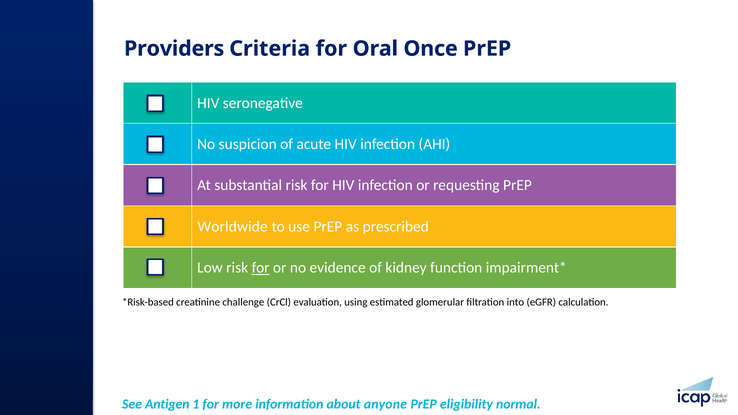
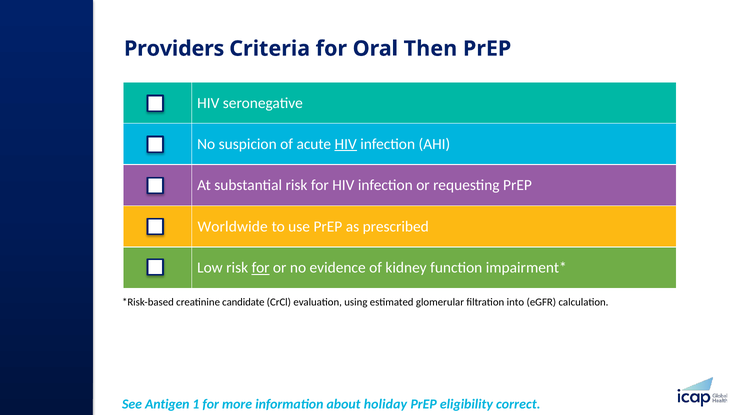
Once: Once -> Then (430, 49)
HIV underline: none -> present (346, 144)
challenge: challenge -> candidate (243, 302)
anyone: anyone -> holiday (385, 404)
normal: normal -> correct (518, 404)
